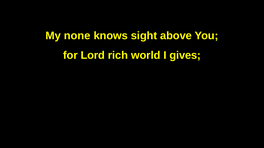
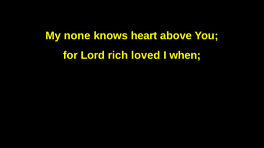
sight: sight -> heart (144, 36)
world: world -> loved (146, 56)
gives: gives -> when (185, 56)
